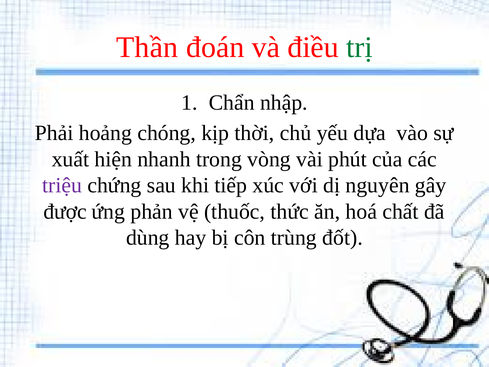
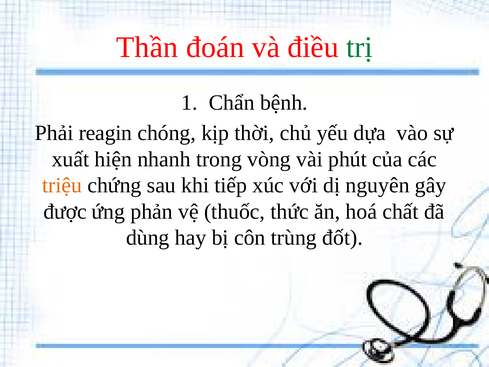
nhập: nhập -> bệnh (284, 103)
hoảng: hoảng -> reagin (105, 133)
triệu colour: purple -> orange (62, 185)
